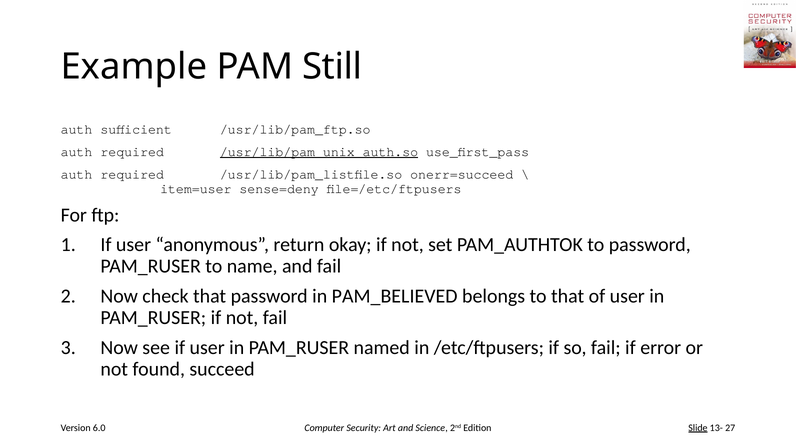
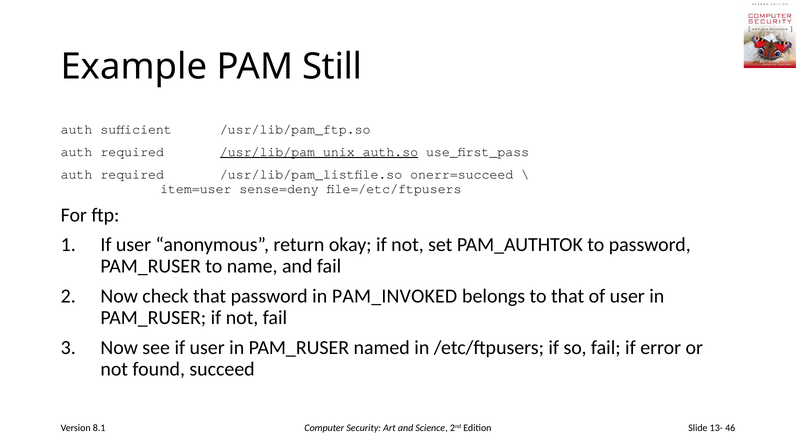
PAM_BELIEVED: PAM_BELIEVED -> PAM_INVOKED (395, 296)
6.0: 6.0 -> 8.1 (99, 428)
Slide underline: present -> none (698, 427)
27: 27 -> 46 (730, 427)
